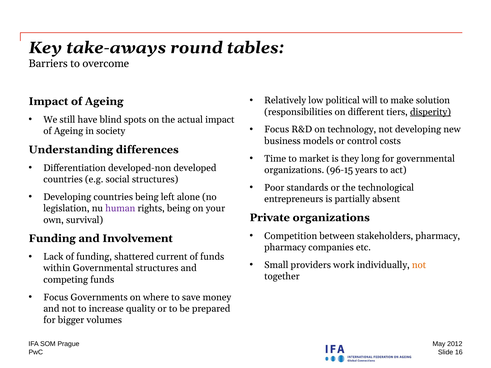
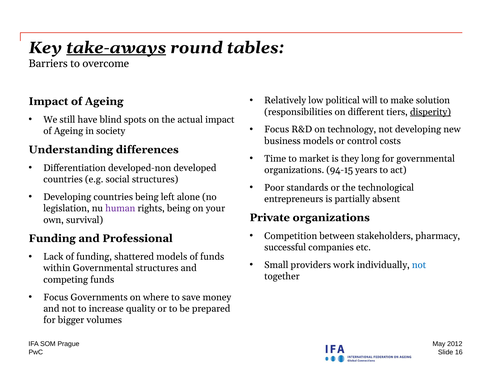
take-aways underline: none -> present (116, 48)
96-15: 96-15 -> 94-15 (340, 170)
Involvement: Involvement -> Professional (138, 239)
pharmacy: pharmacy -> successful (285, 247)
shattered current: current -> models (172, 257)
not colour: orange -> blue (419, 265)
